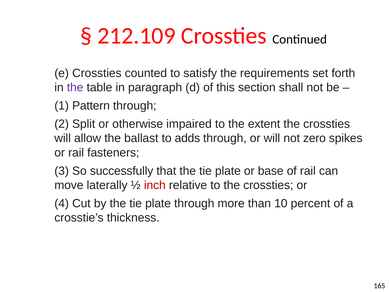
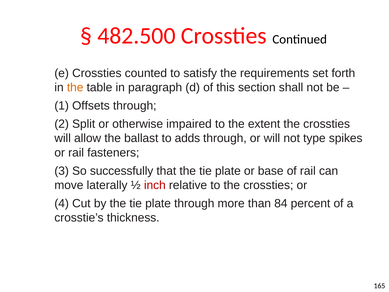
212.109: 212.109 -> 482.500 (136, 36)
the colour: purple -> orange (75, 87)
Pattern: Pattern -> Offsets (91, 106)
zero: zero -> type (314, 138)
10: 10 -> 84 (281, 203)
